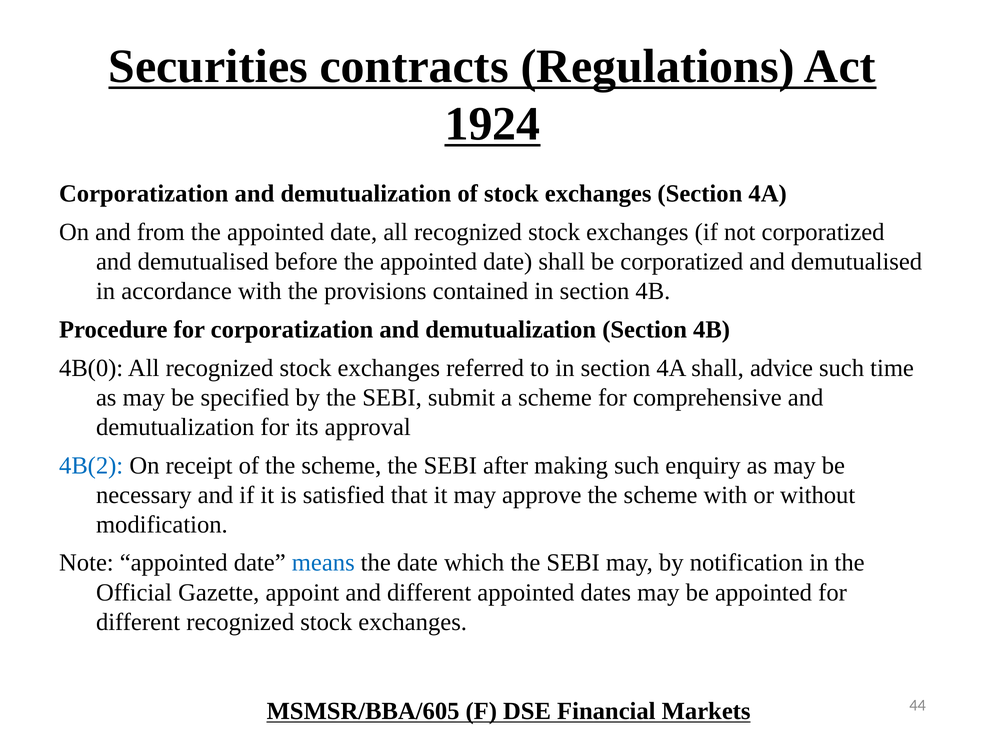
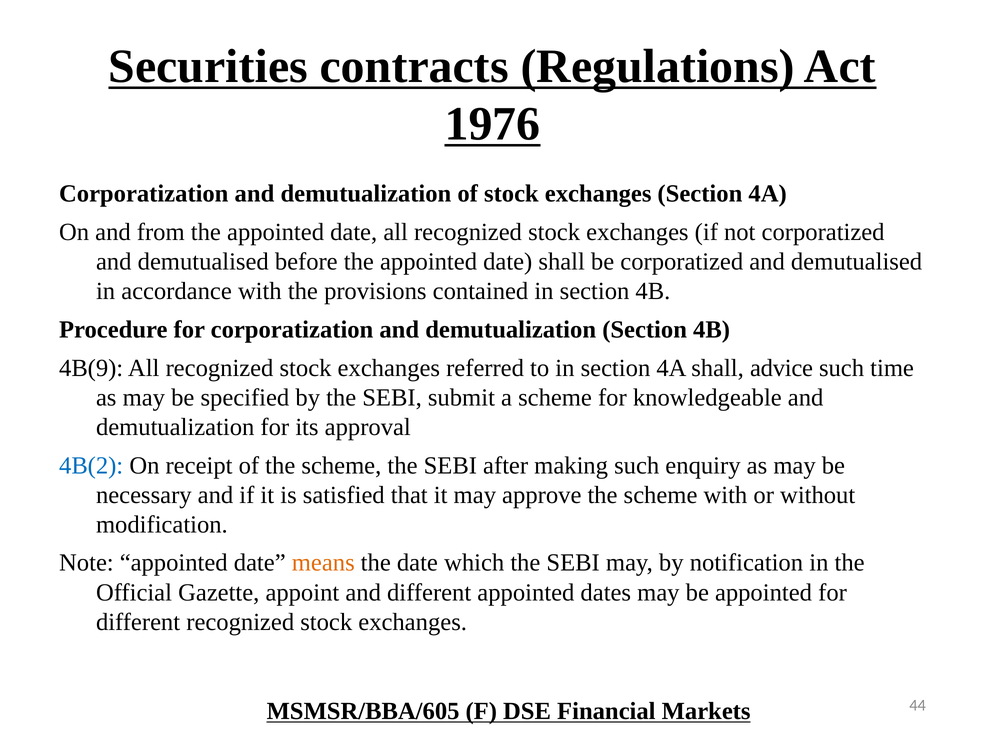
1924: 1924 -> 1976 (492, 124)
4B(0: 4B(0 -> 4B(9 (91, 368)
comprehensive: comprehensive -> knowledgeable (707, 397)
means colour: blue -> orange (323, 563)
